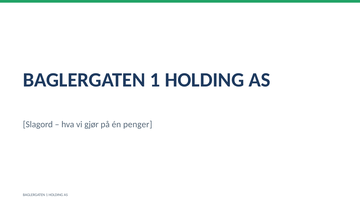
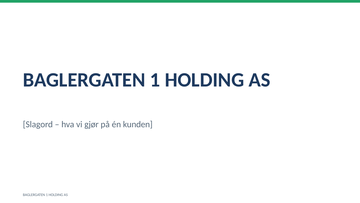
penger: penger -> kunden (138, 124)
